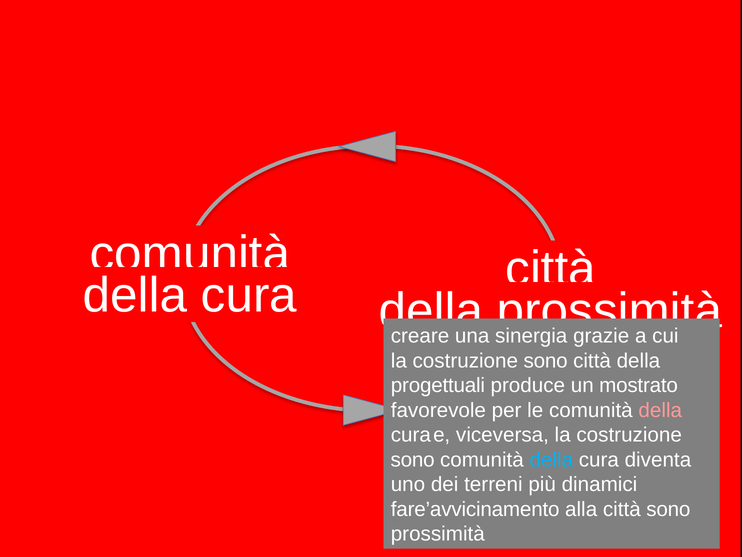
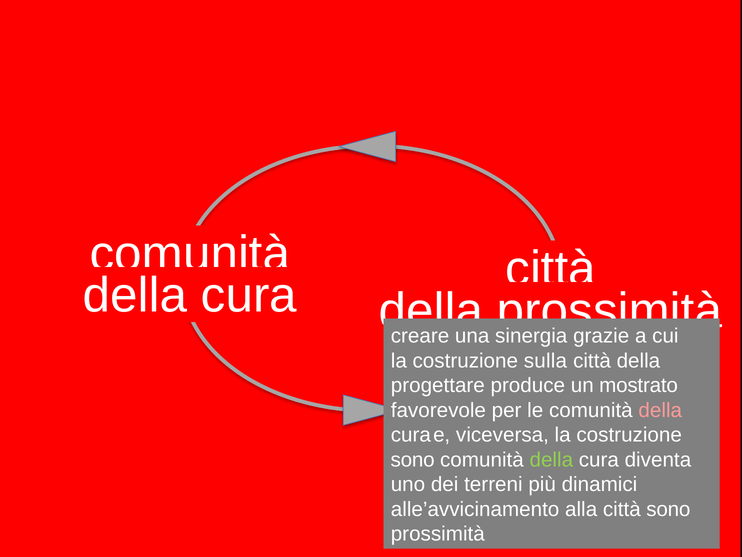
sono: sono -> sulla (545, 360)
progettuali: progettuali -> progettare (438, 385)
della colour: light blue -> light green (551, 459)
fare’avvicinamento: fare’avvicinamento -> alle’avvicinamento (475, 509)
